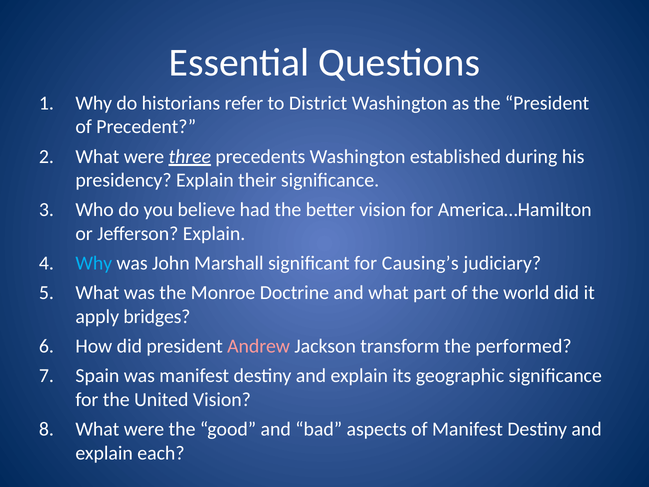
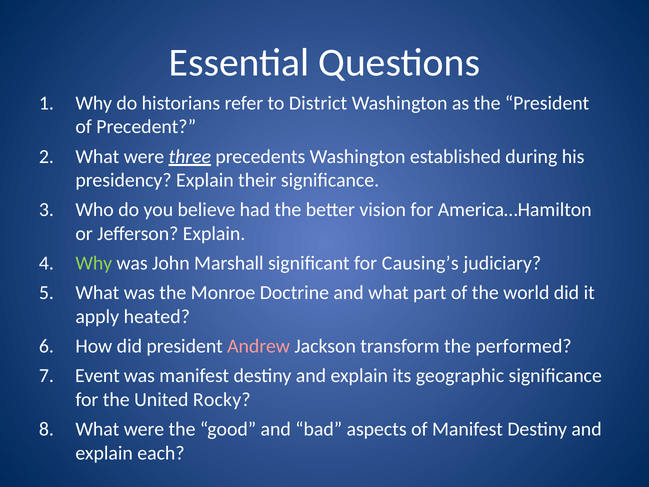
Why colour: light blue -> light green (94, 263)
bridges: bridges -> heated (157, 316)
Spain: Spain -> Event (97, 376)
United Vision: Vision -> Rocky (222, 399)
